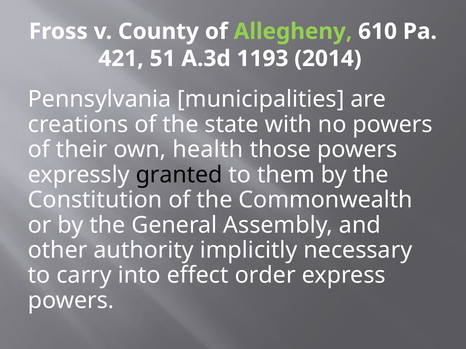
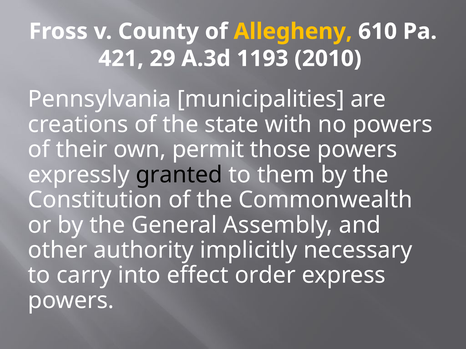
Allegheny colour: light green -> yellow (293, 31)
51: 51 -> 29 (163, 59)
2014: 2014 -> 2010 (328, 59)
health: health -> permit (208, 150)
